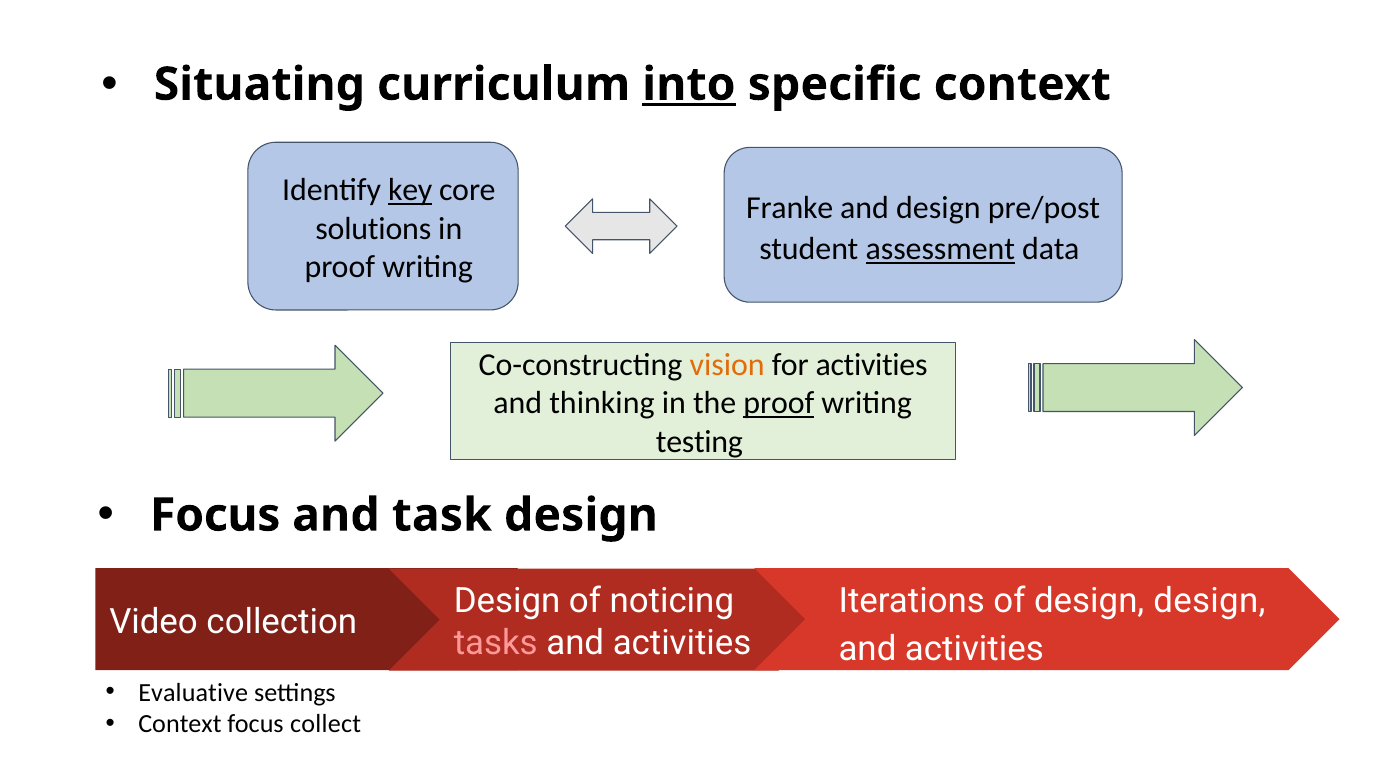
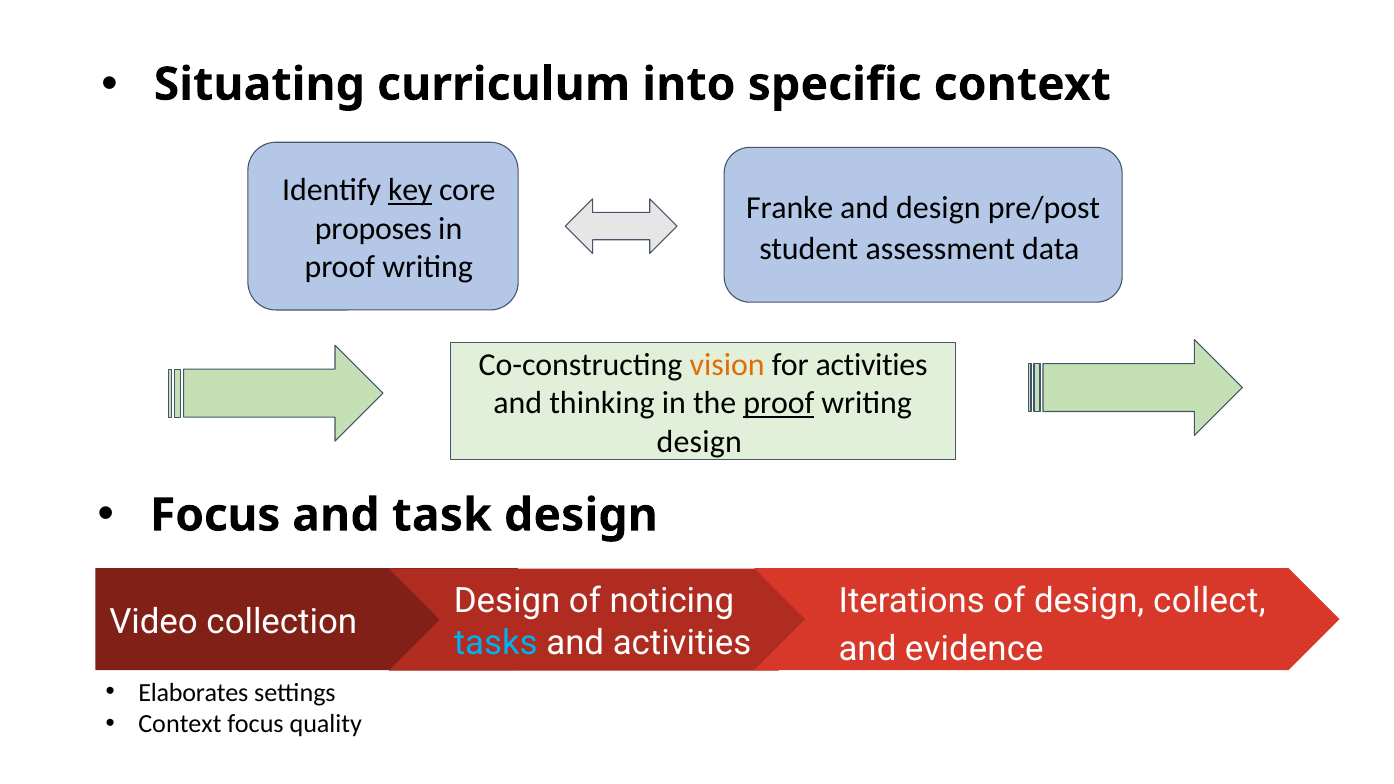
into underline: present -> none (689, 84)
solutions: solutions -> proposes (373, 229)
assessment underline: present -> none (940, 249)
testing: testing -> design (699, 442)
design design: design -> collect (1209, 601)
tasks colour: pink -> light blue (496, 643)
activities: activities -> evidence (974, 649)
Evaluative: Evaluative -> Elaborates (193, 693)
collect: collect -> quality (326, 724)
